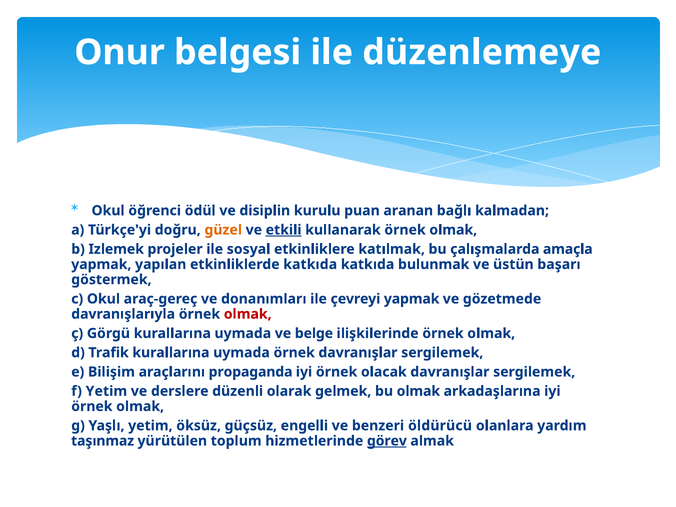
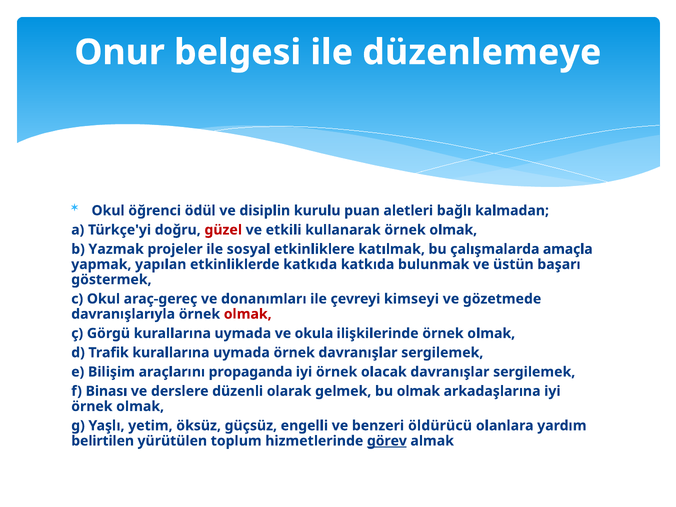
aranan: aranan -> aletleri (408, 211)
güzel colour: orange -> red (223, 230)
etkili underline: present -> none (284, 230)
Izlemek: Izlemek -> Yazmak (116, 249)
çevreyi yapmak: yapmak -> kimseyi (412, 299)
belge: belge -> okula (314, 333)
f Yetim: Yetim -> Binası (106, 391)
taşınmaz: taşınmaz -> belirtilen (103, 441)
